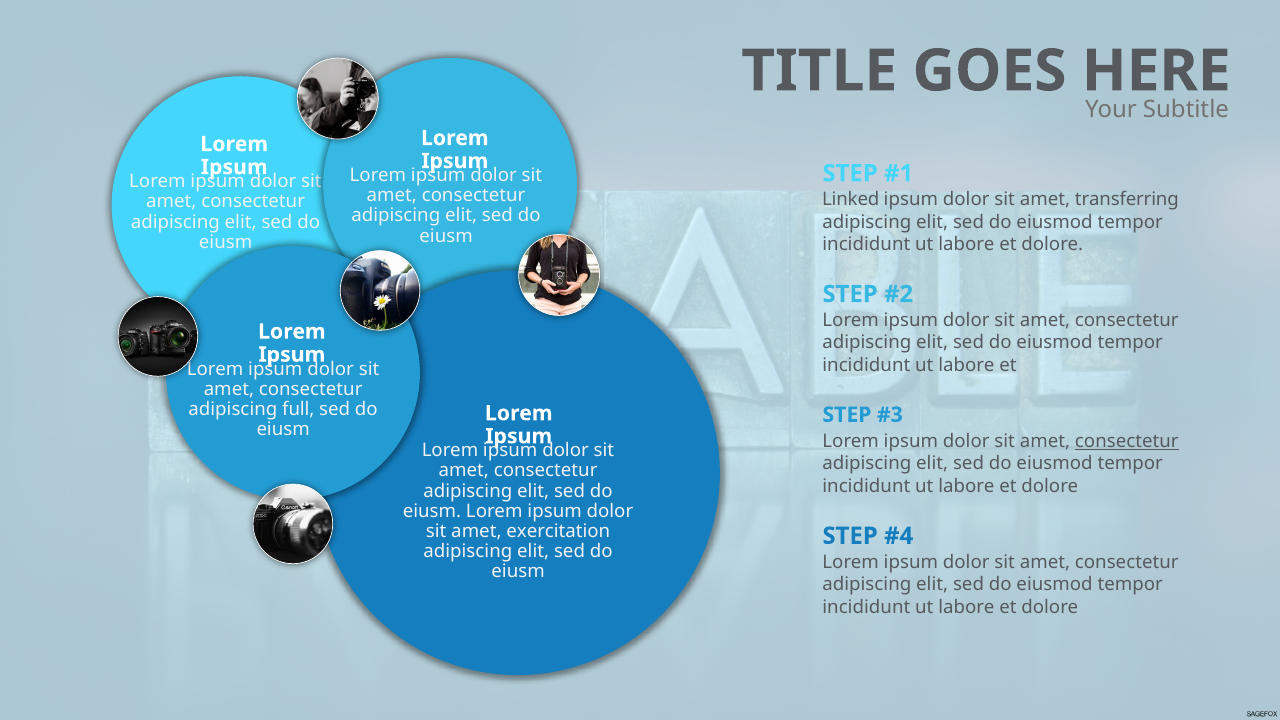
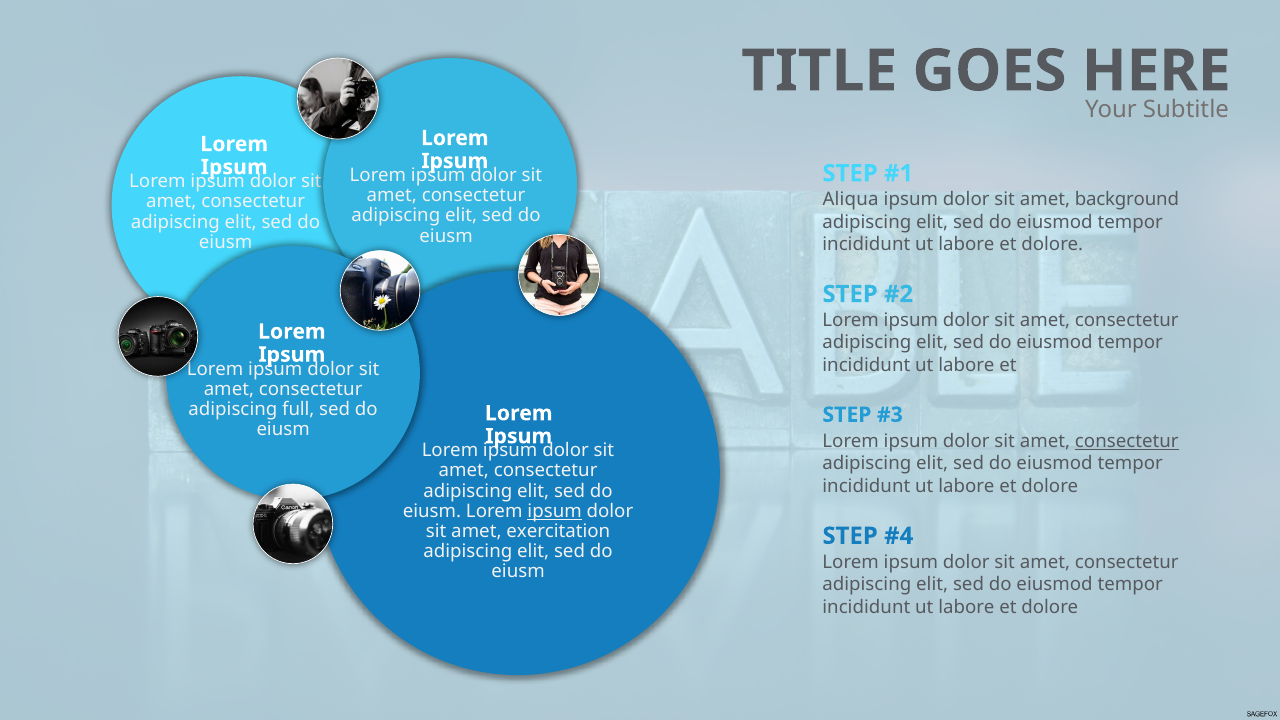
Linked: Linked -> Aliqua (851, 200)
transferring: transferring -> background (1127, 200)
ipsum underline: none -> present (555, 511)
